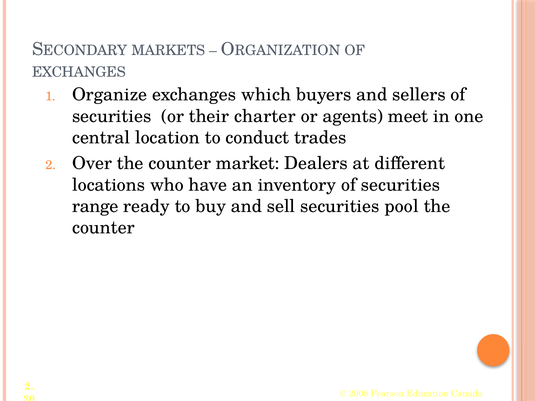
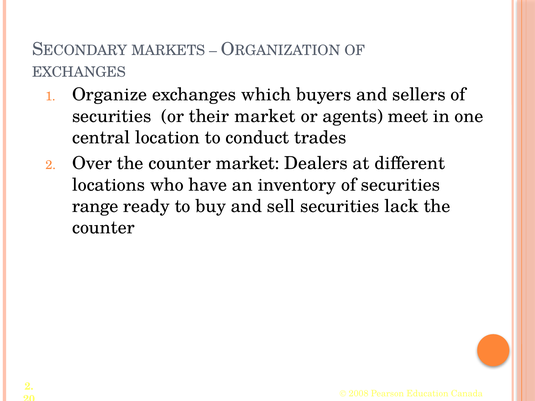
their charter: charter -> market (265, 116)
pool: pool -> lack (402, 206)
